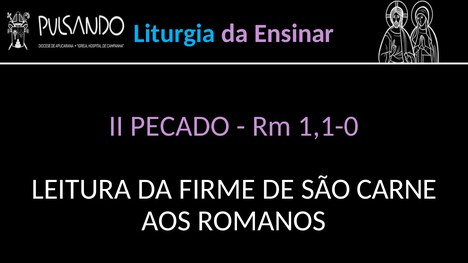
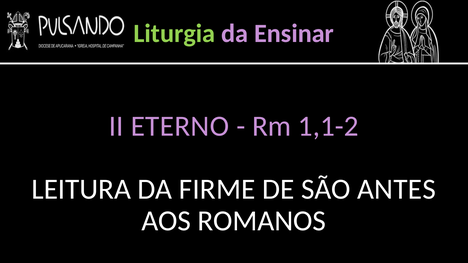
Liturgia colour: light blue -> light green (174, 34)
PECADO: PECADO -> ETERNO (180, 126)
1,1-0: 1,1-0 -> 1,1-2 (328, 126)
CARNE: CARNE -> ANTES (396, 189)
